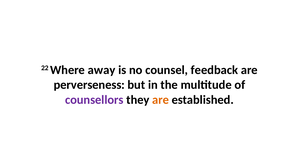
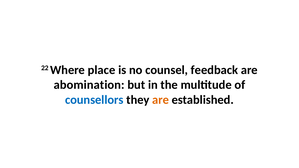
away: away -> place (102, 70)
perverseness: perverseness -> abomination (89, 85)
counsellors colour: purple -> blue (94, 100)
